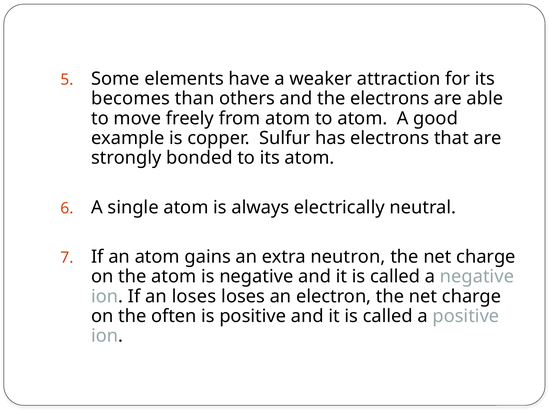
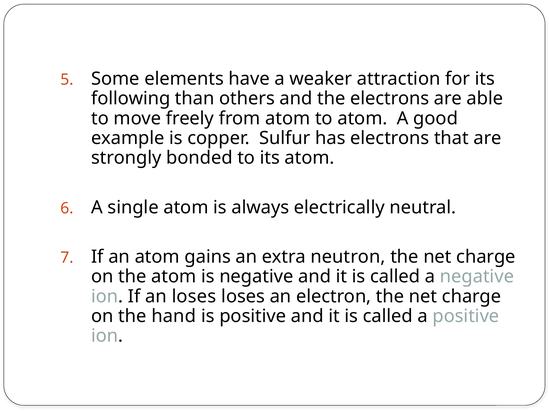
becomes: becomes -> following (131, 99)
often: often -> hand (174, 317)
